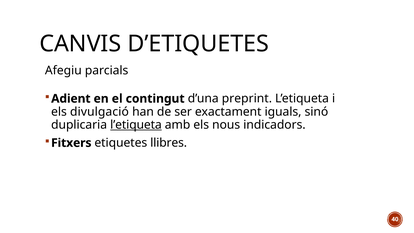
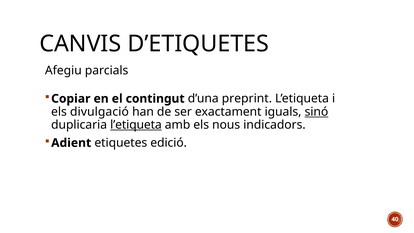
Adient: Adient -> Copiar (71, 99)
sinó underline: none -> present (316, 112)
Fitxers: Fitxers -> Adient (71, 143)
llibres: llibres -> edició (169, 143)
